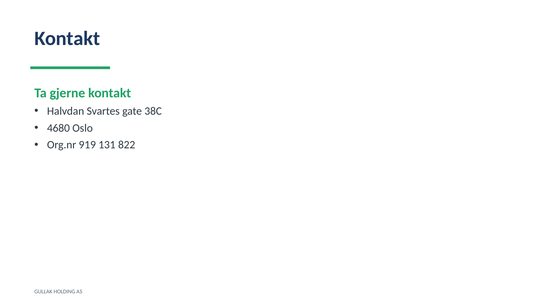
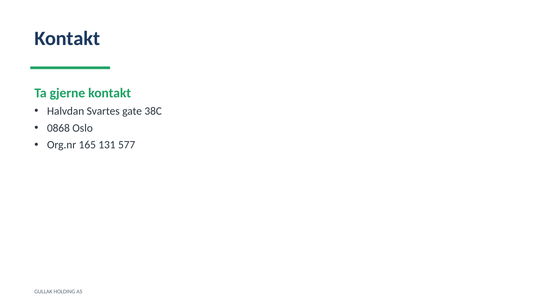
4680: 4680 -> 0868 (58, 128)
919: 919 -> 165 (87, 145)
822: 822 -> 577 (127, 145)
